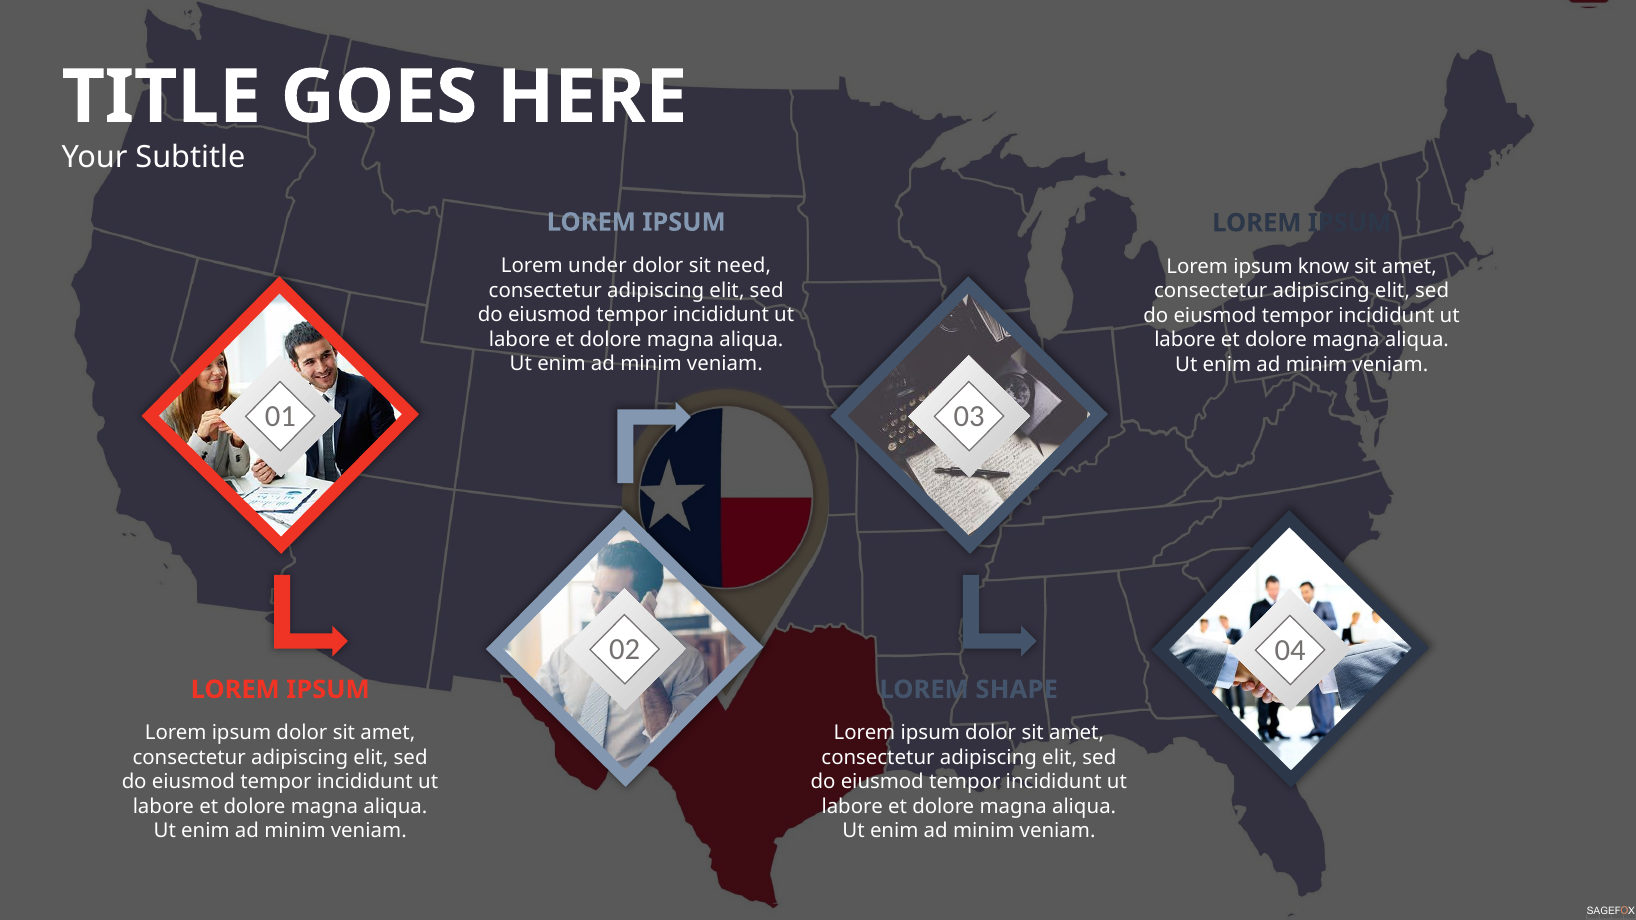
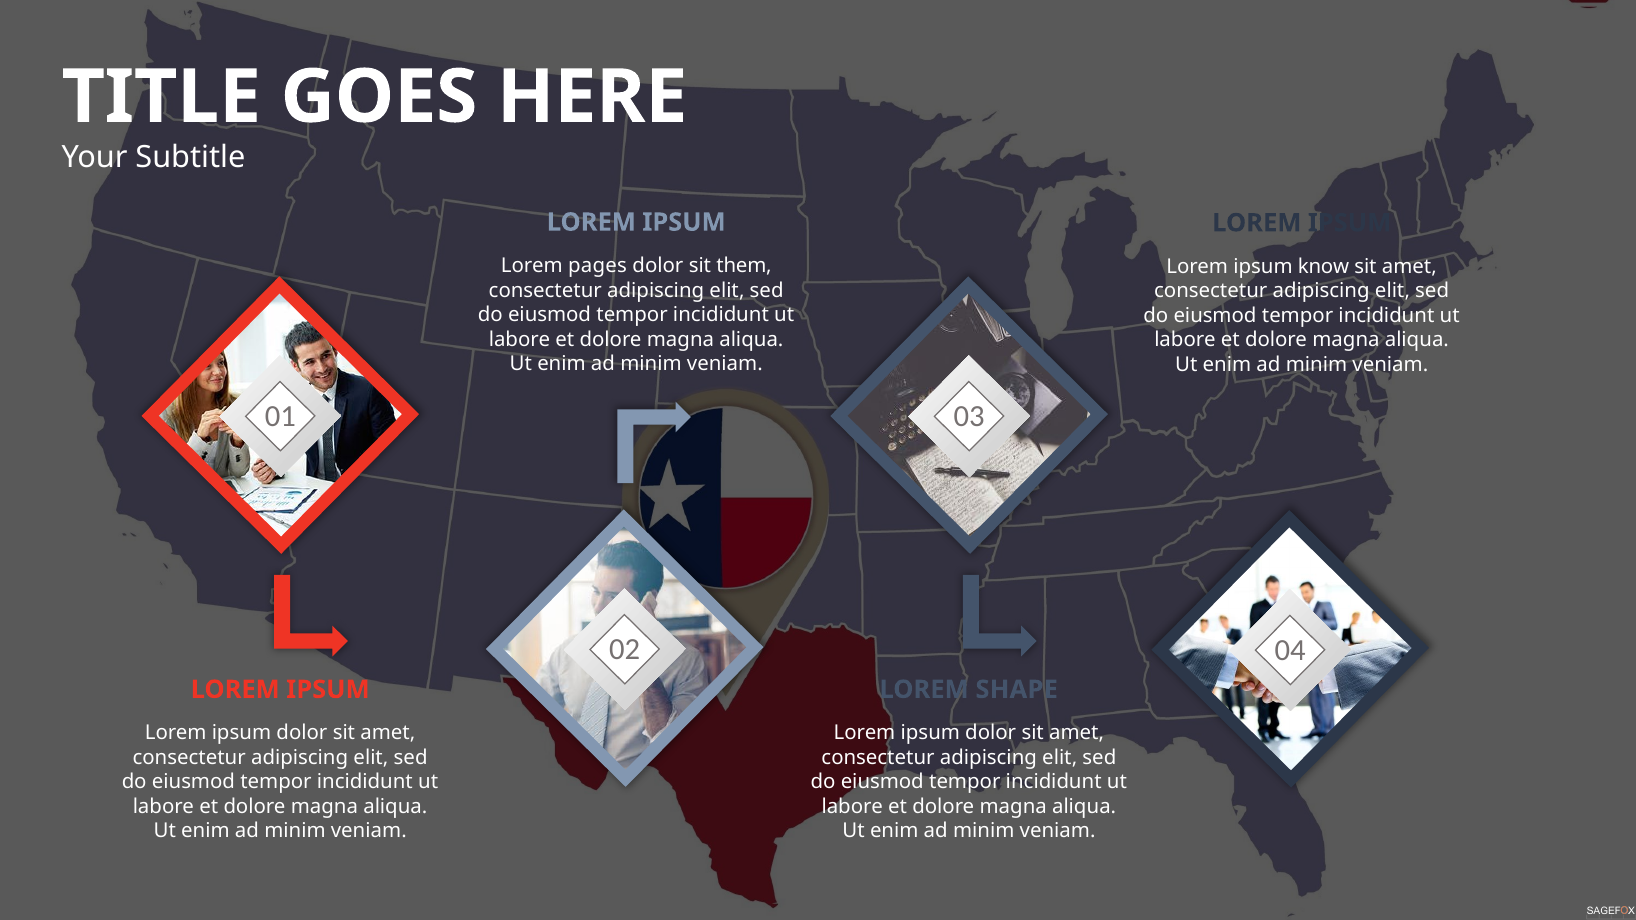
under: under -> pages (598, 266)
need: need -> them (744, 266)
